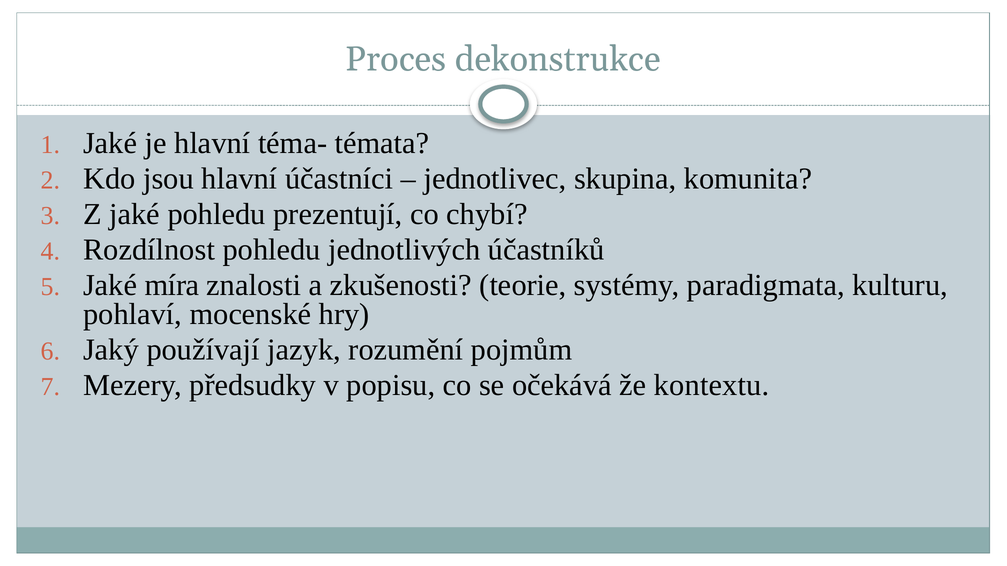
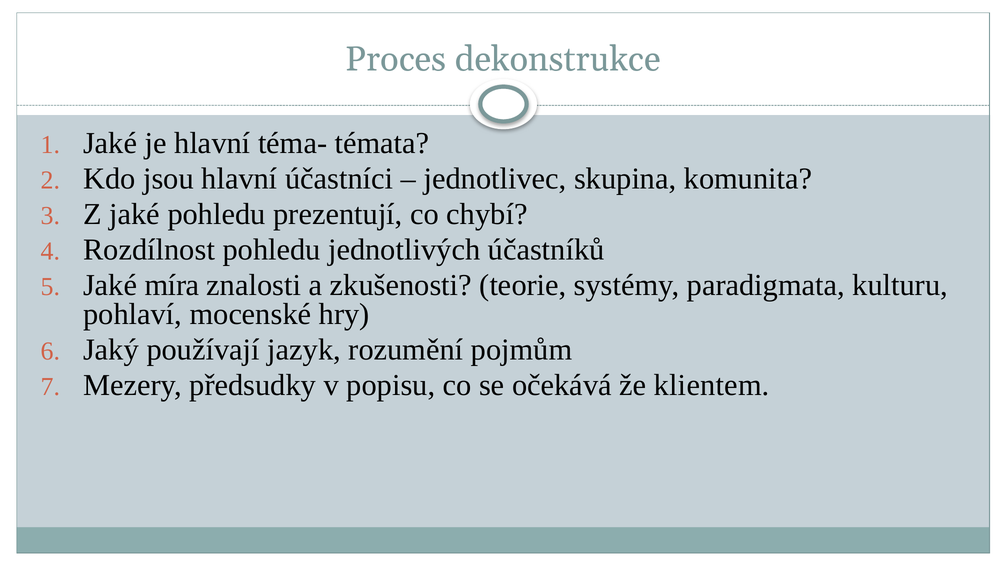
kontextu: kontextu -> klientem (712, 386)
